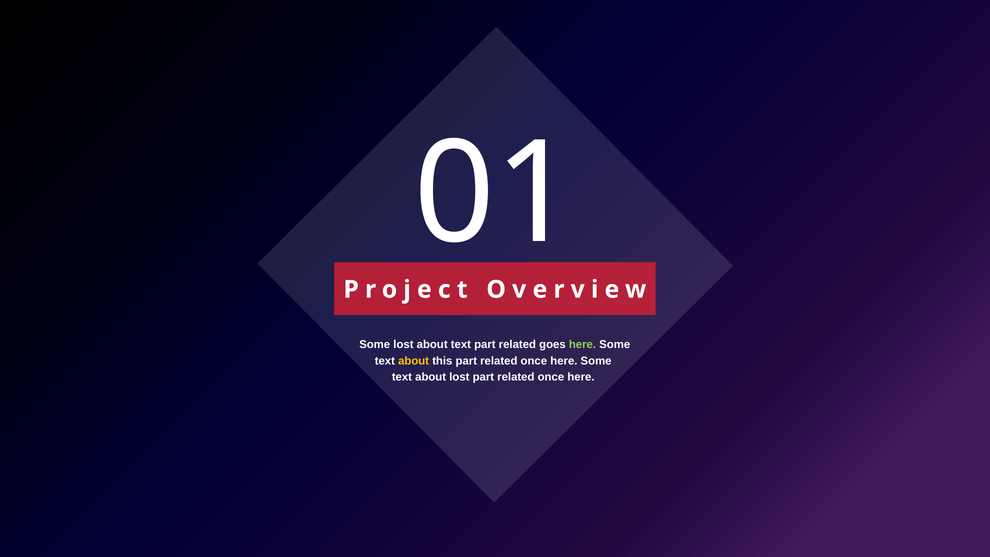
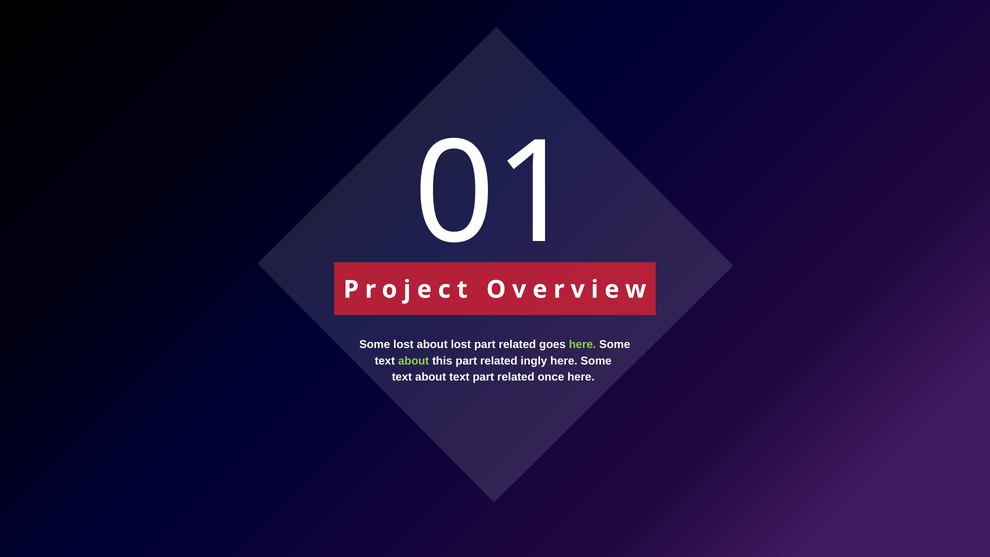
about text: text -> lost (461, 344)
about colour: yellow -> light green (414, 361)
this part related once: once -> ingly (534, 361)
about lost: lost -> text (459, 377)
